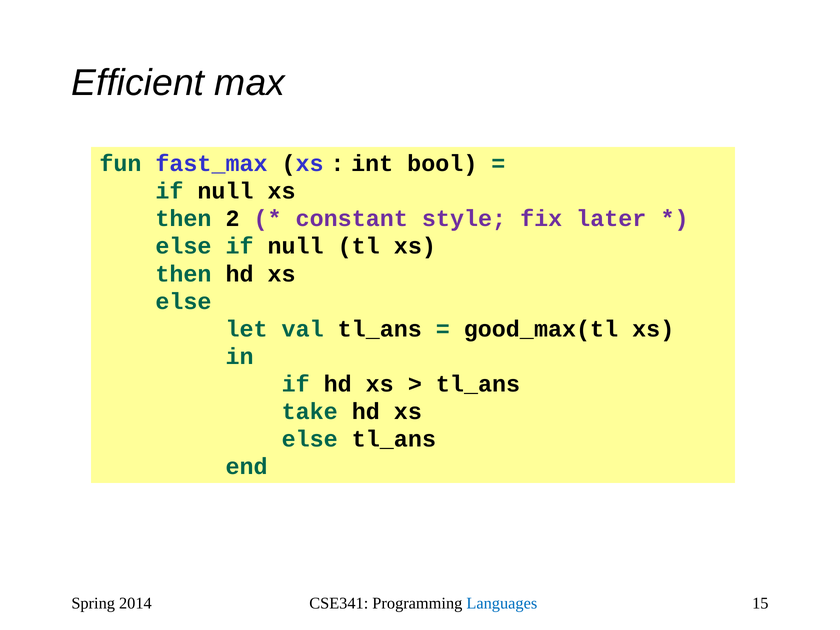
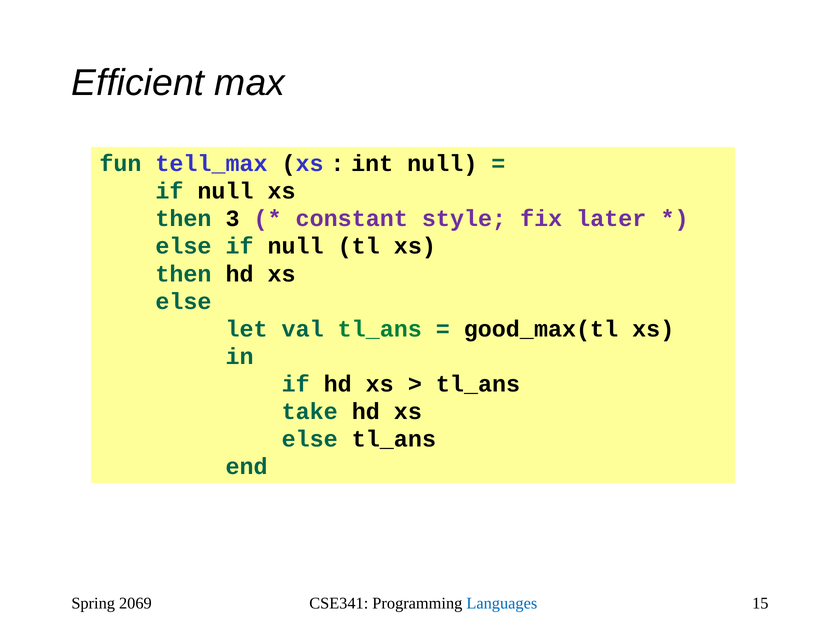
fast_max: fast_max -> tell_max (211, 164)
int bool: bool -> null (442, 164)
2: 2 -> 3 (233, 219)
tl_ans colour: black -> green (380, 329)
2014: 2014 -> 2069 (135, 603)
